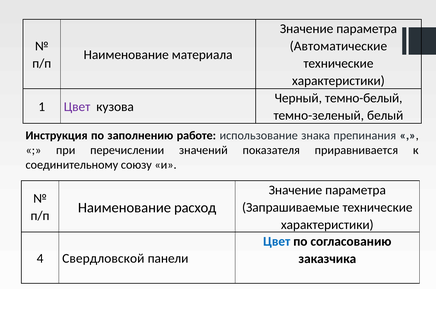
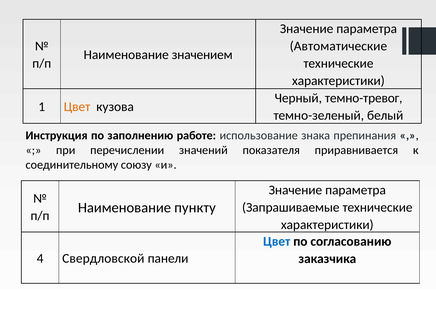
материала: материала -> значением (202, 55)
темно-белый: темно-белый -> темно-тревог (364, 98)
Цвет colour: purple -> orange (77, 107)
расход: расход -> пункту (195, 208)
